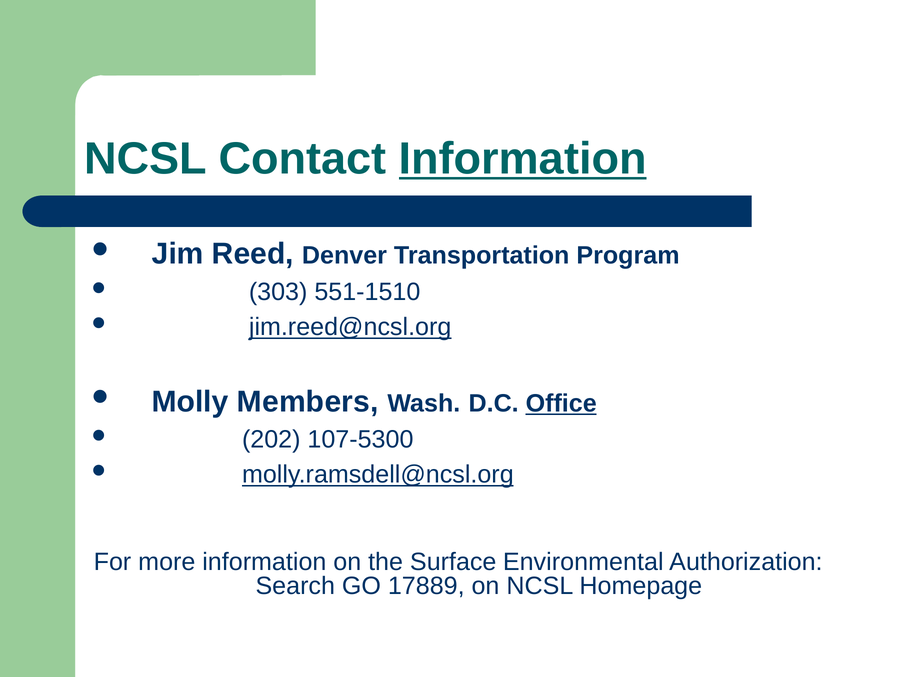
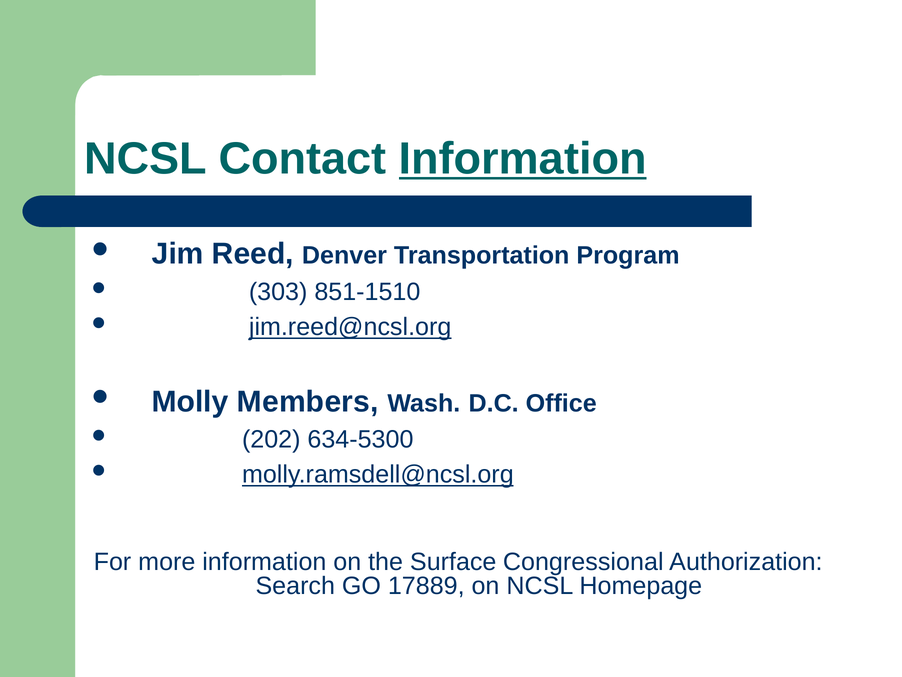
551-1510: 551-1510 -> 851-1510 (367, 292)
Office underline: present -> none (561, 403)
107-5300: 107-5300 -> 634-5300 (360, 439)
Environmental: Environmental -> Congressional (583, 562)
